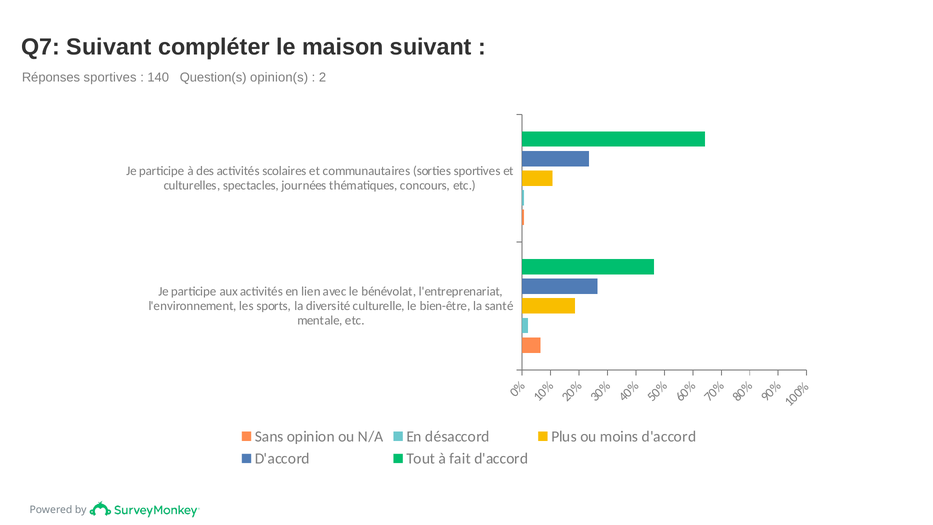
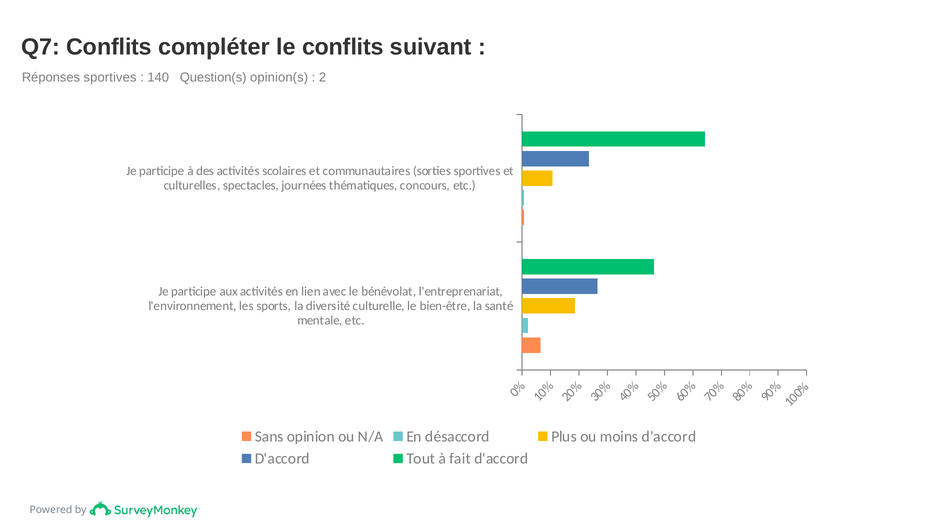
Q7 Suivant: Suivant -> Conflits (109, 47)
le maison: maison -> conflits (343, 47)
